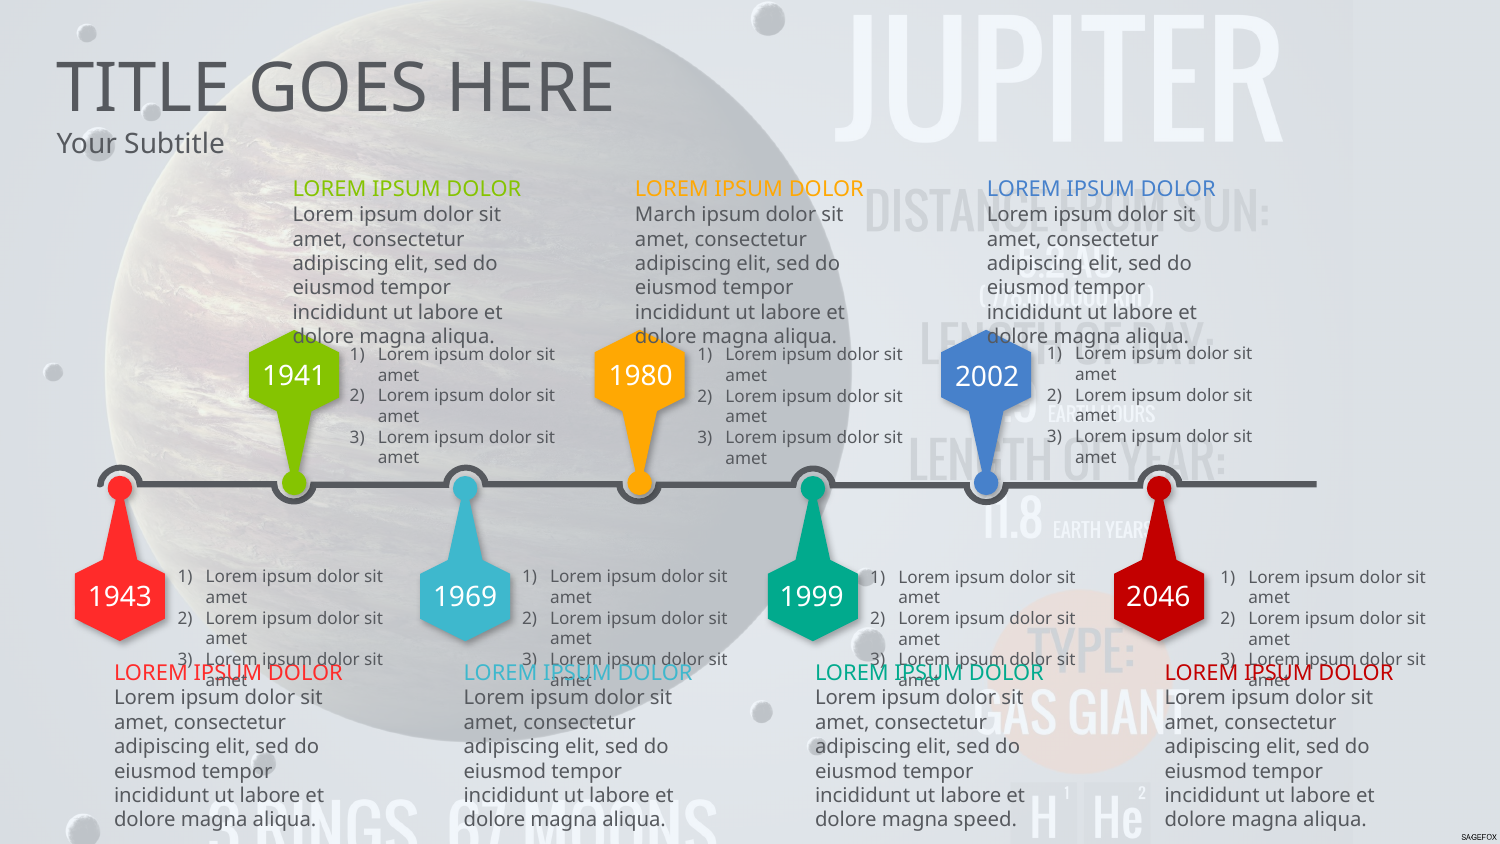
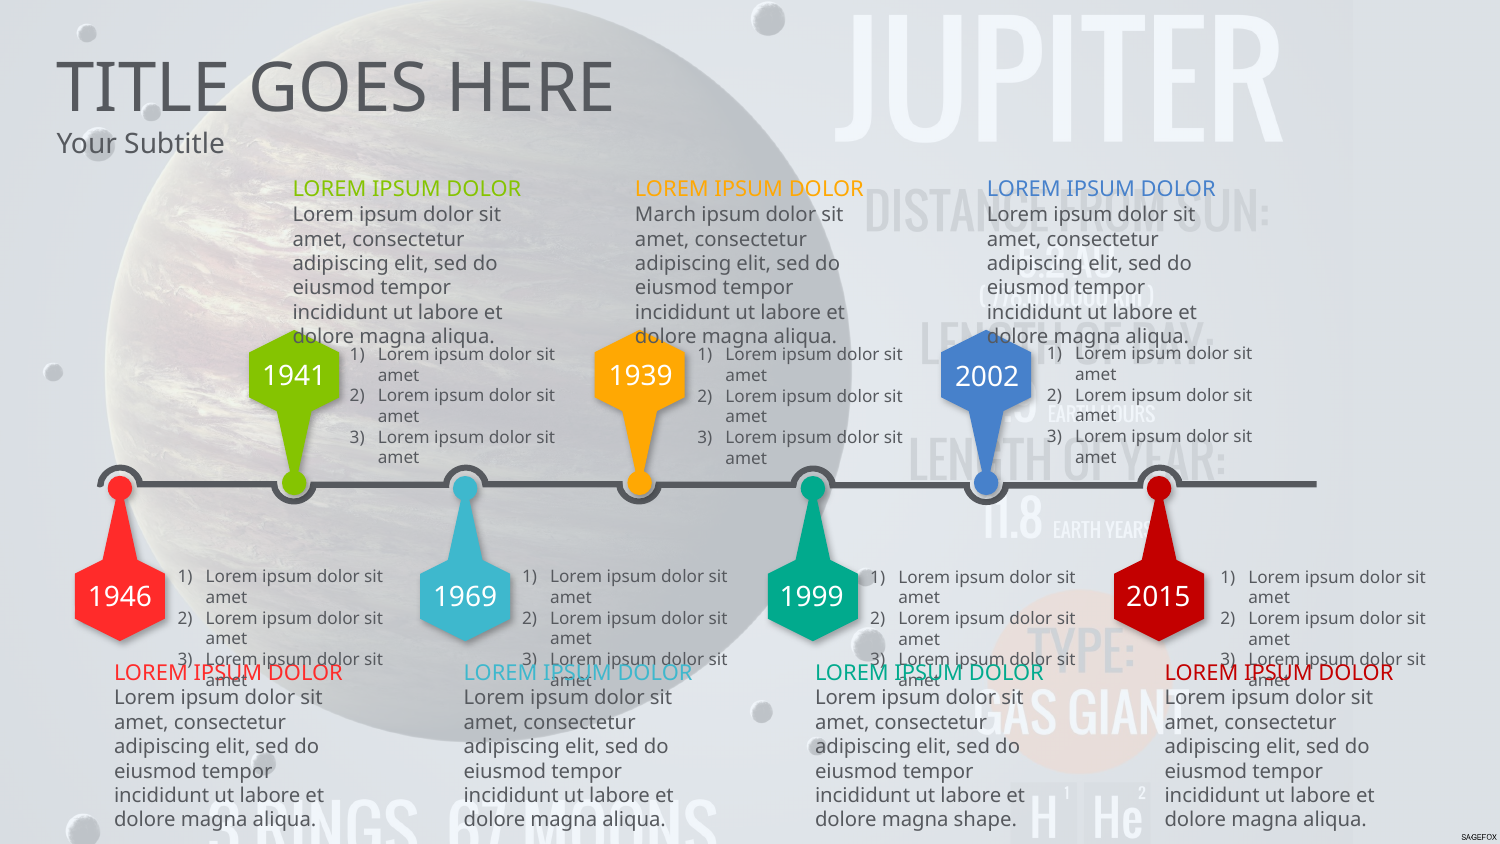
1980: 1980 -> 1939 (641, 376)
1943: 1943 -> 1946 (120, 597)
2046: 2046 -> 2015 (1158, 597)
speed: speed -> shape (985, 820)
